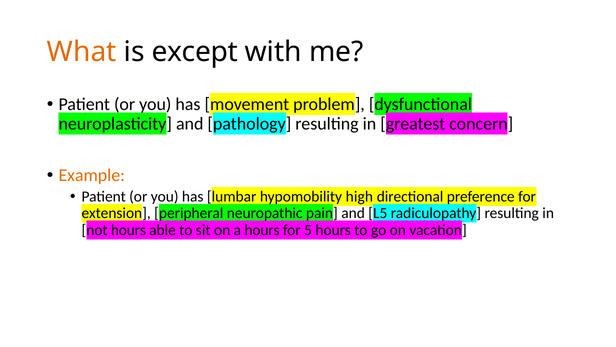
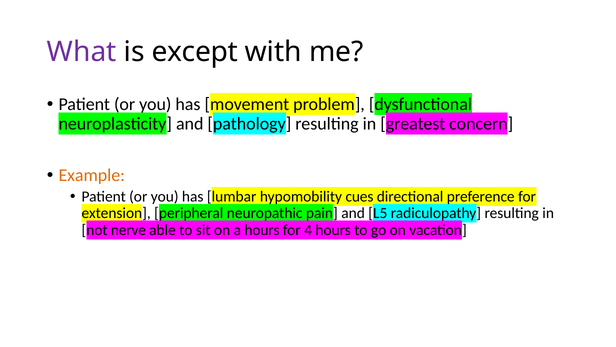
What colour: orange -> purple (82, 52)
high: high -> cues (359, 196)
not hours: hours -> nerve (128, 230)
5: 5 -> 4 (308, 230)
